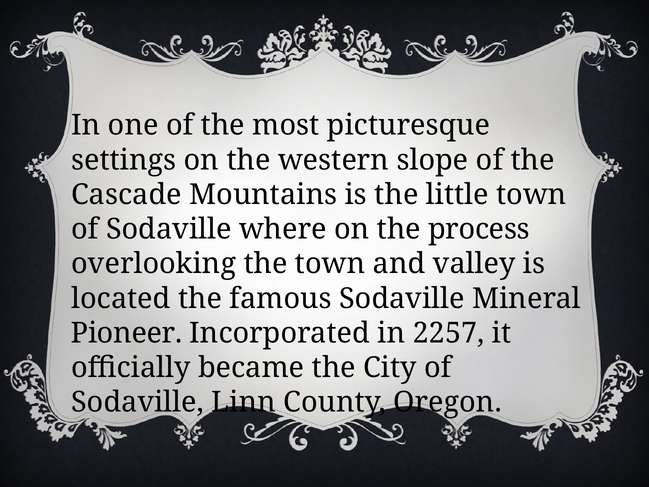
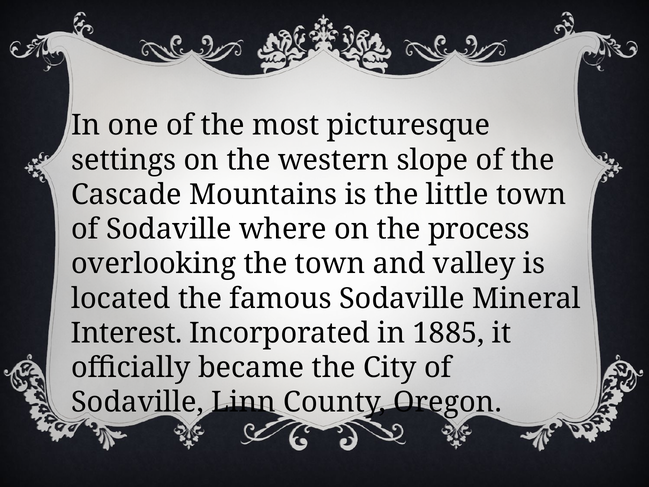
Pioneer: Pioneer -> Interest (127, 333)
2257: 2257 -> 1885 (449, 333)
